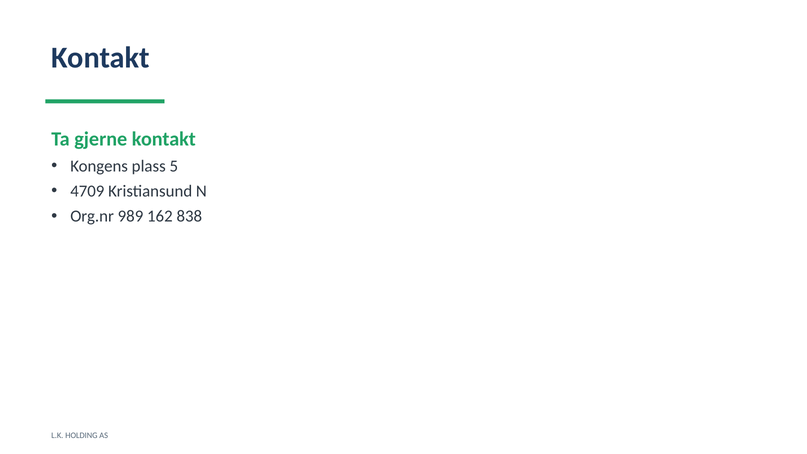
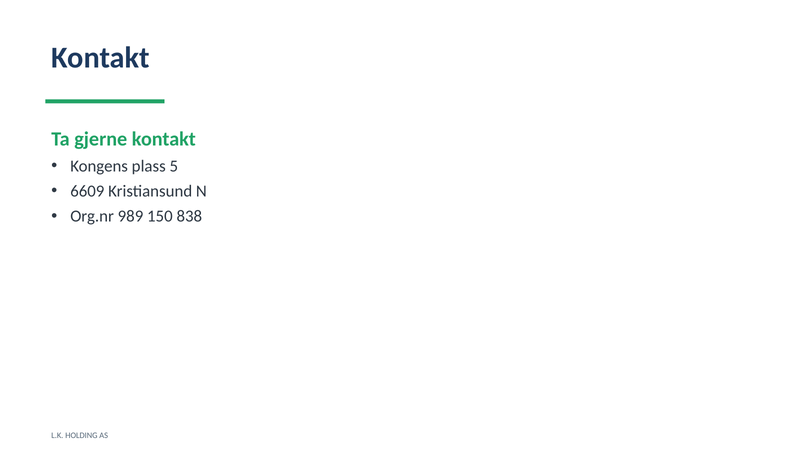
4709: 4709 -> 6609 (87, 191)
162: 162 -> 150 (160, 216)
